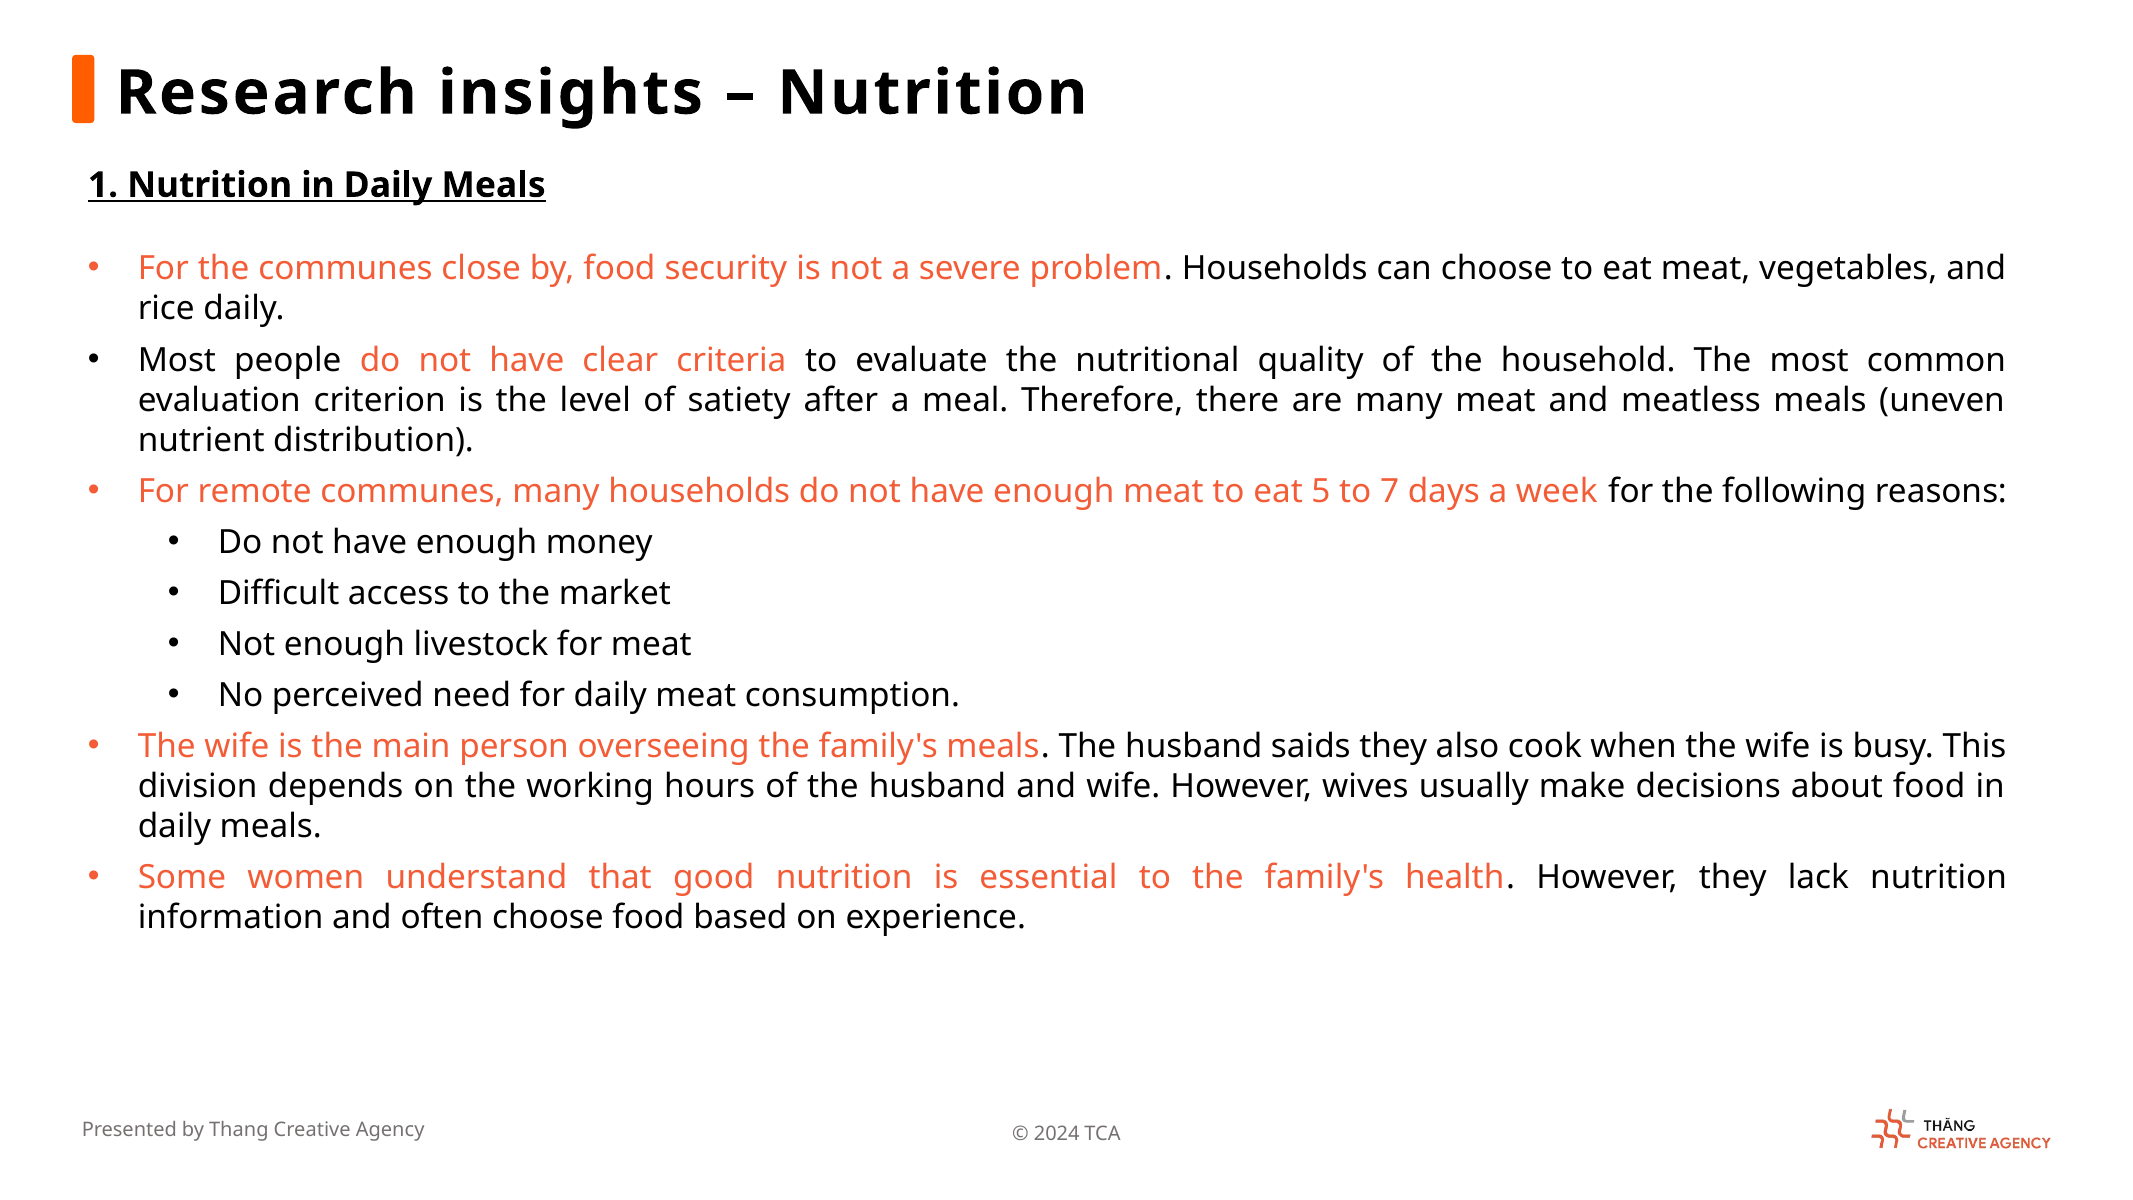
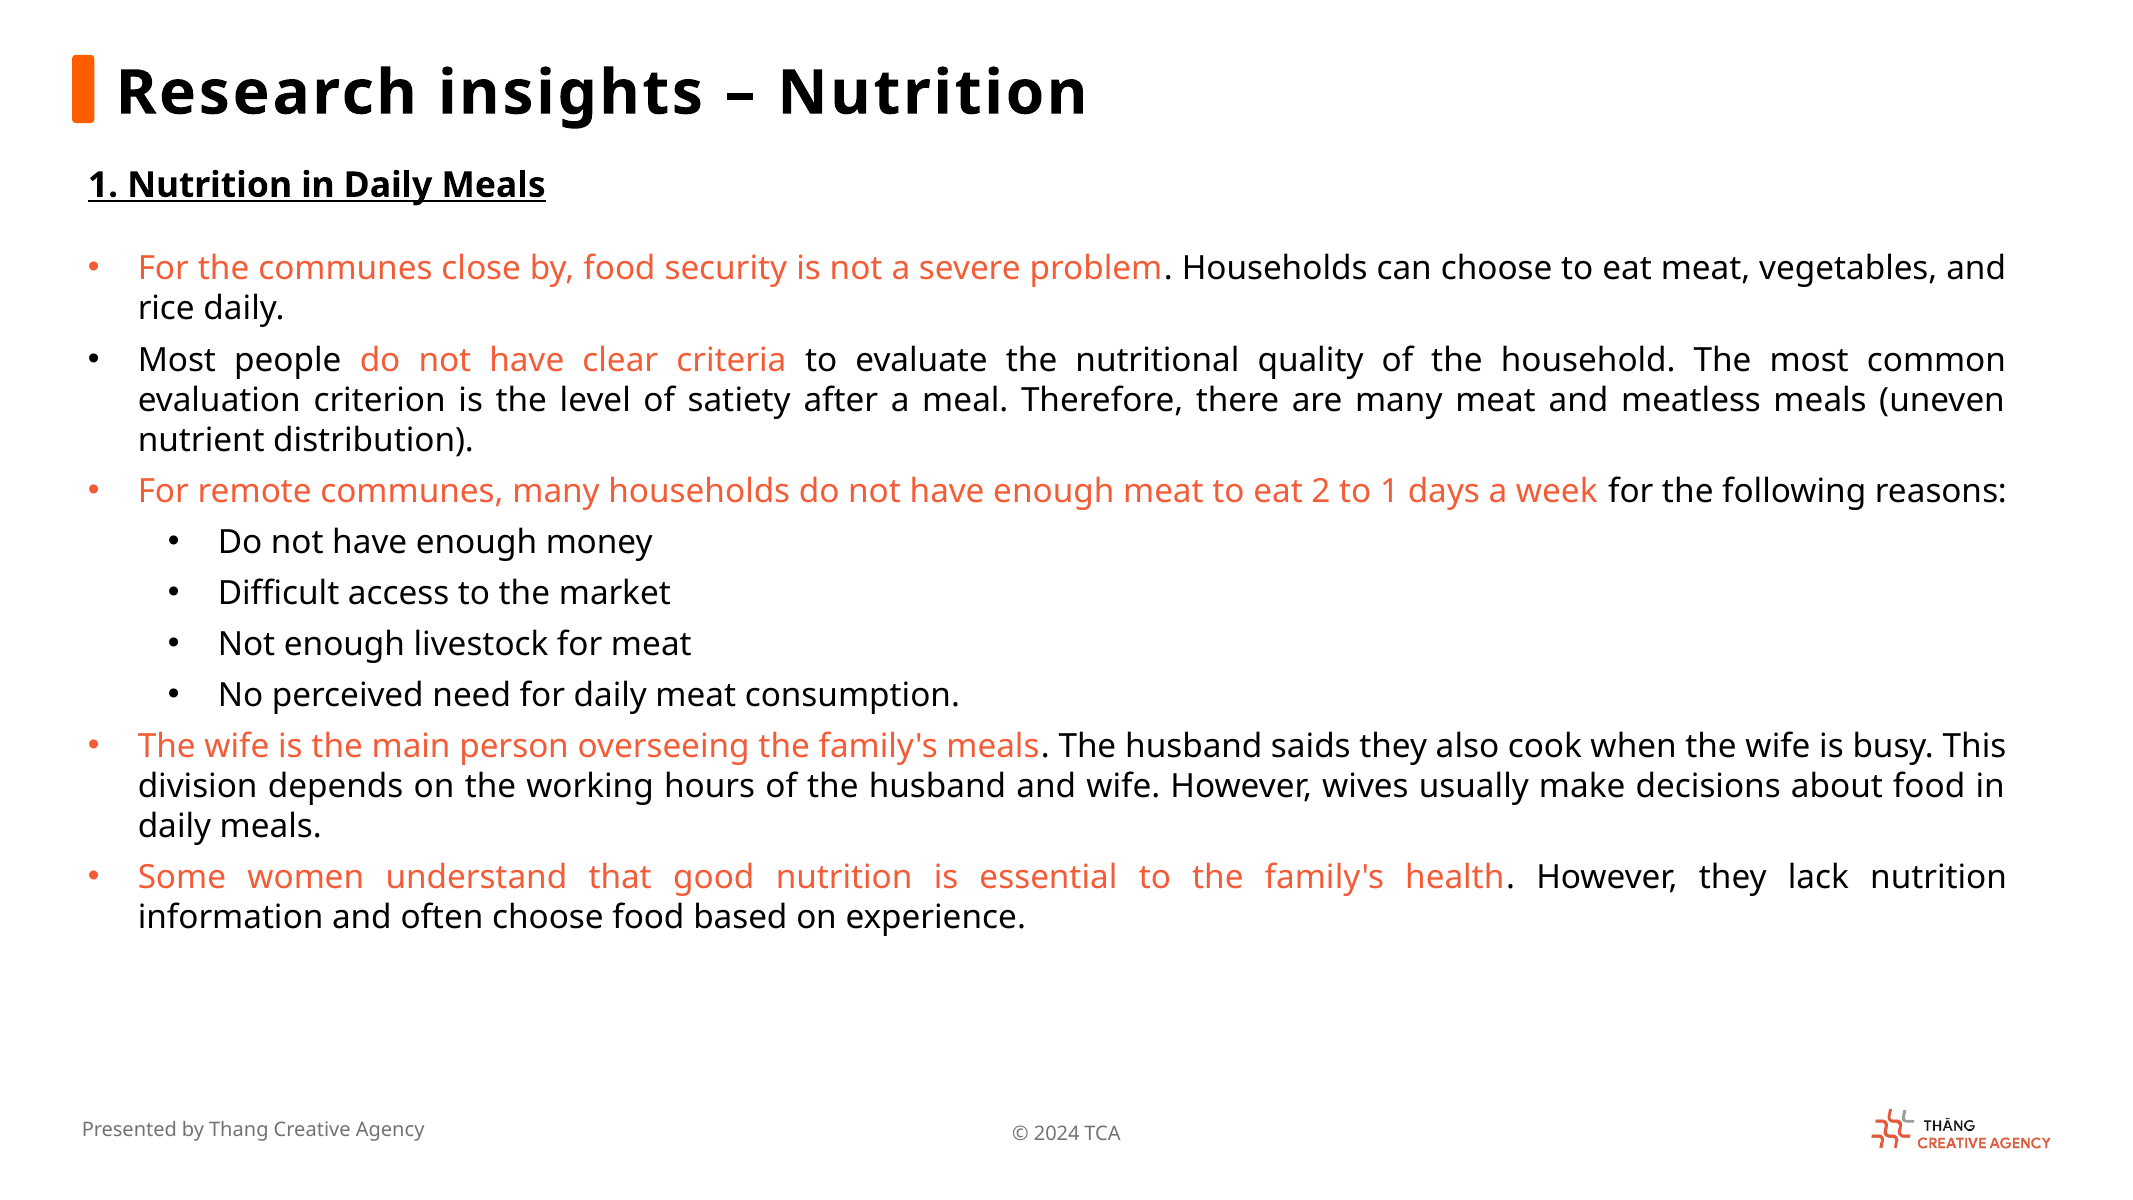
5: 5 -> 2 (1321, 491)
to 7: 7 -> 1 (1390, 491)
